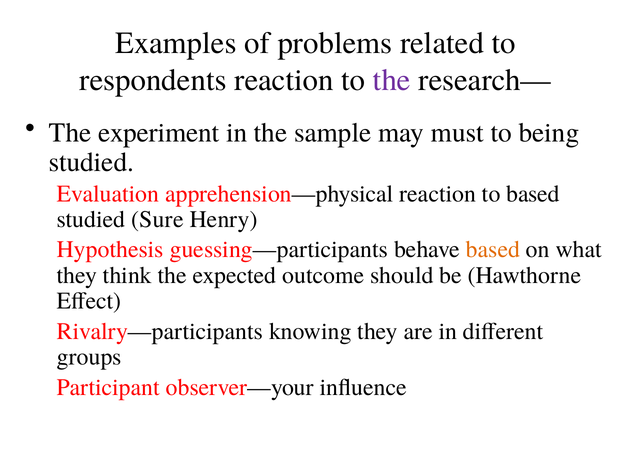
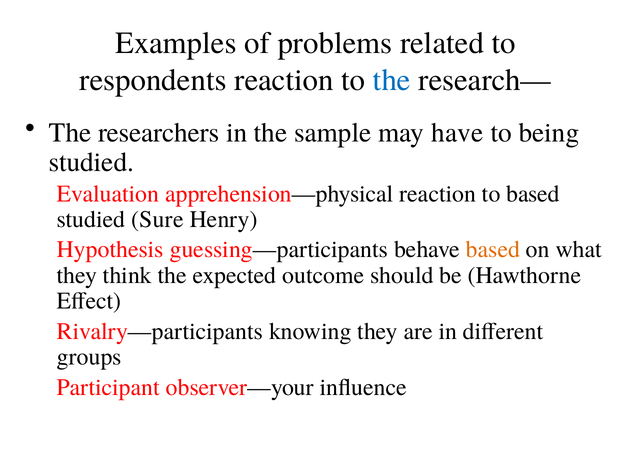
the colour: purple -> blue (392, 80)
experiment: experiment -> researchers (159, 132)
must: must -> have (457, 132)
